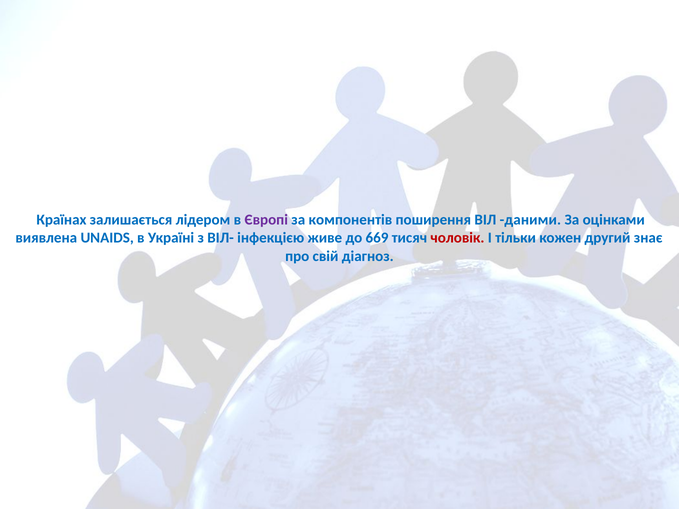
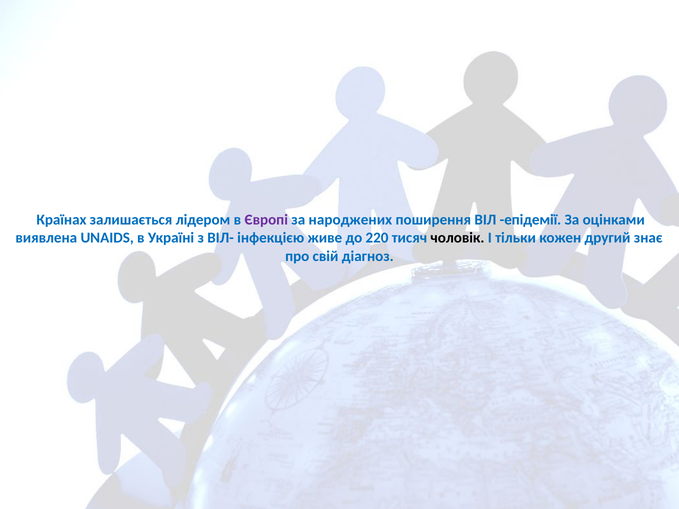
компонентів: компонентів -> народжених (350, 220)
даними: даними -> епідемії (531, 220)
669: 669 -> 220 (377, 238)
чоловік colour: red -> black (457, 238)
